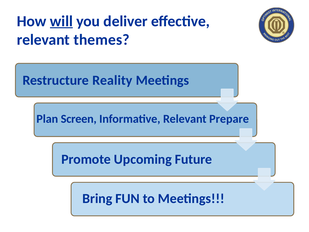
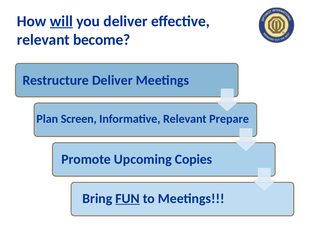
themes: themes -> become (102, 40)
Restructure Reality: Reality -> Deliver (112, 80)
Future: Future -> Copies (194, 159)
FUN underline: none -> present (128, 198)
